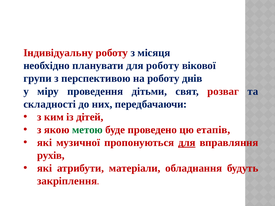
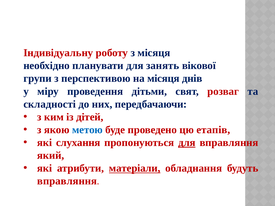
для роботу: роботу -> занять (163, 66)
на роботу: роботу -> місяця (163, 79)
метою colour: green -> blue (87, 130)
музичної: музичної -> слухання (78, 143)
рухів: рухів -> який (51, 156)
матеріали underline: none -> present (135, 168)
закріплення: закріплення -> вправляння (67, 181)
